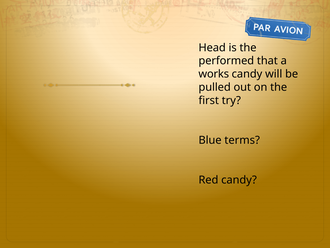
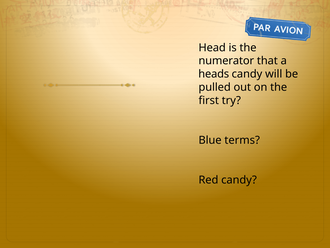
performed: performed -> numerator (226, 61)
works: works -> heads (214, 74)
